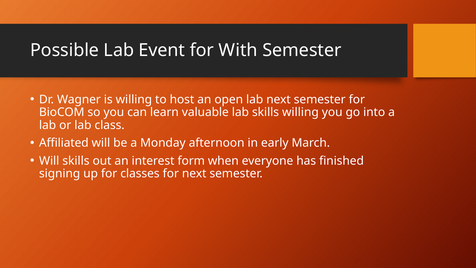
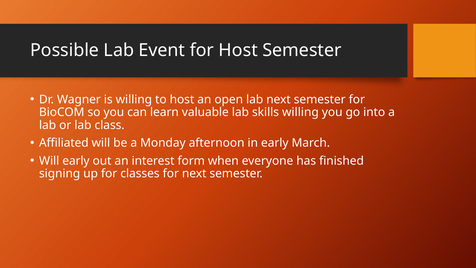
for With: With -> Host (238, 50)
Will skills: skills -> early (76, 161)
